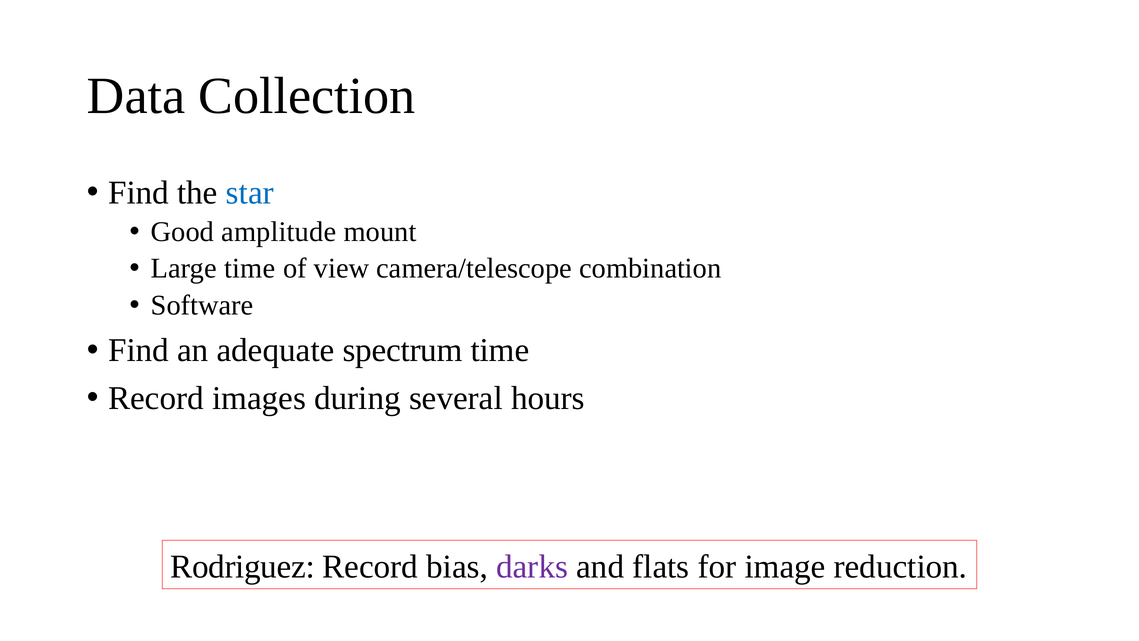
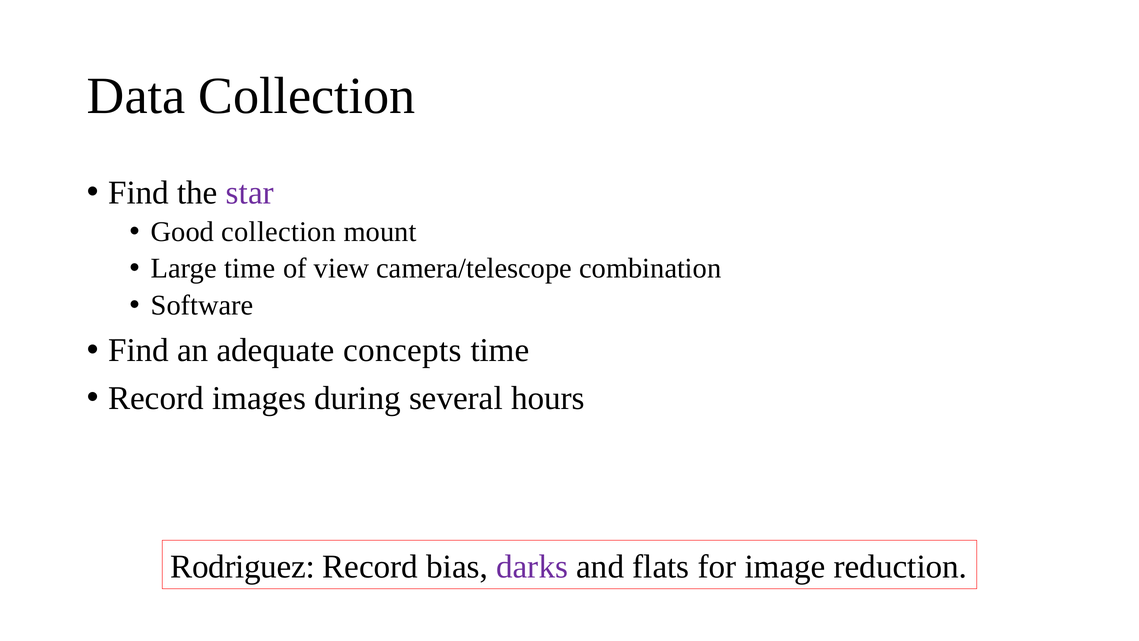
star colour: blue -> purple (250, 193)
Good amplitude: amplitude -> collection (279, 232)
spectrum: spectrum -> concepts (402, 350)
